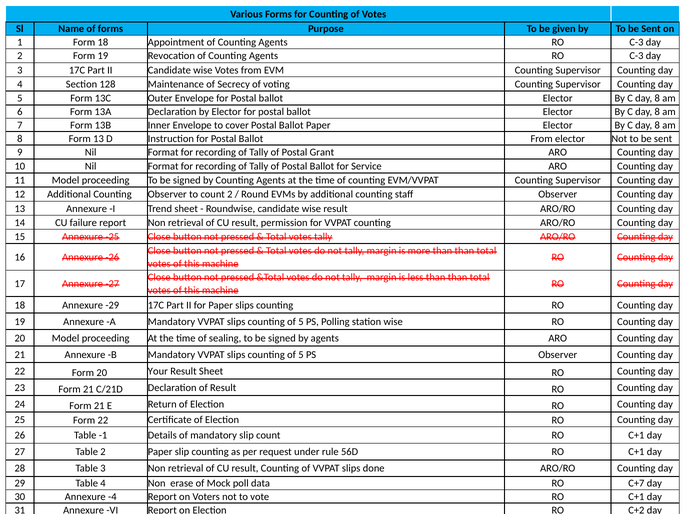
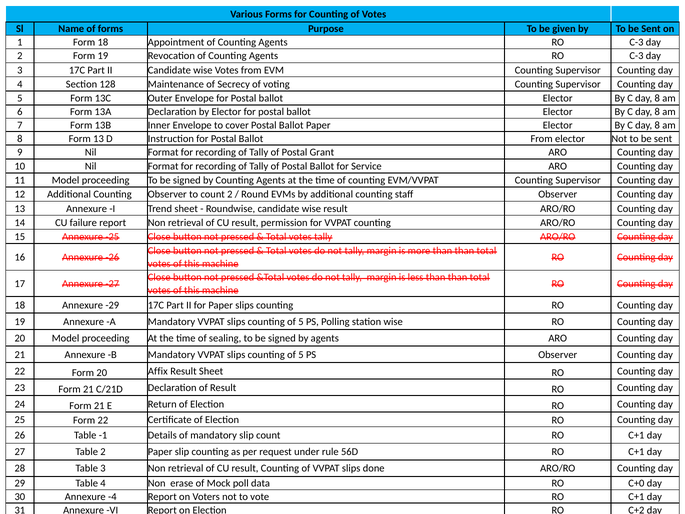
Your: Your -> Affix (158, 371)
C+7: C+7 -> C+0 (636, 483)
